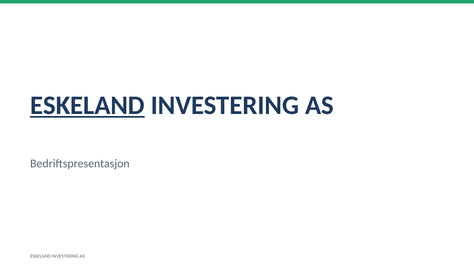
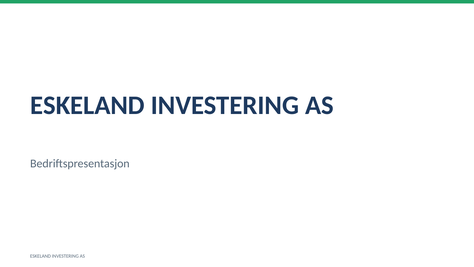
ESKELAND underline: present -> none (87, 105)
